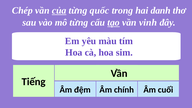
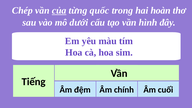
danh: danh -> hoàn (161, 11)
mô từng: từng -> dưới (79, 23)
tạo underline: present -> none (114, 23)
vinh: vinh -> hình (148, 23)
